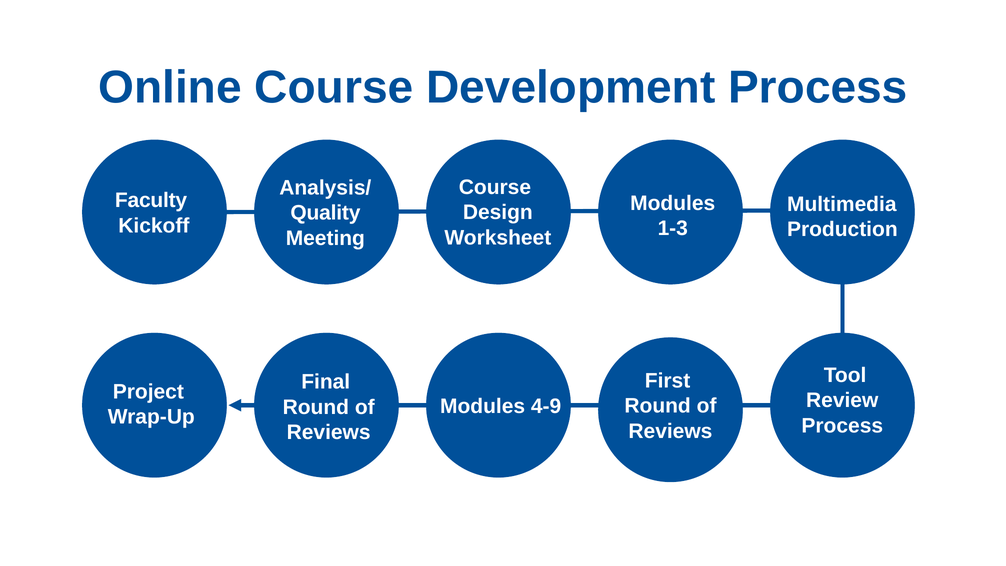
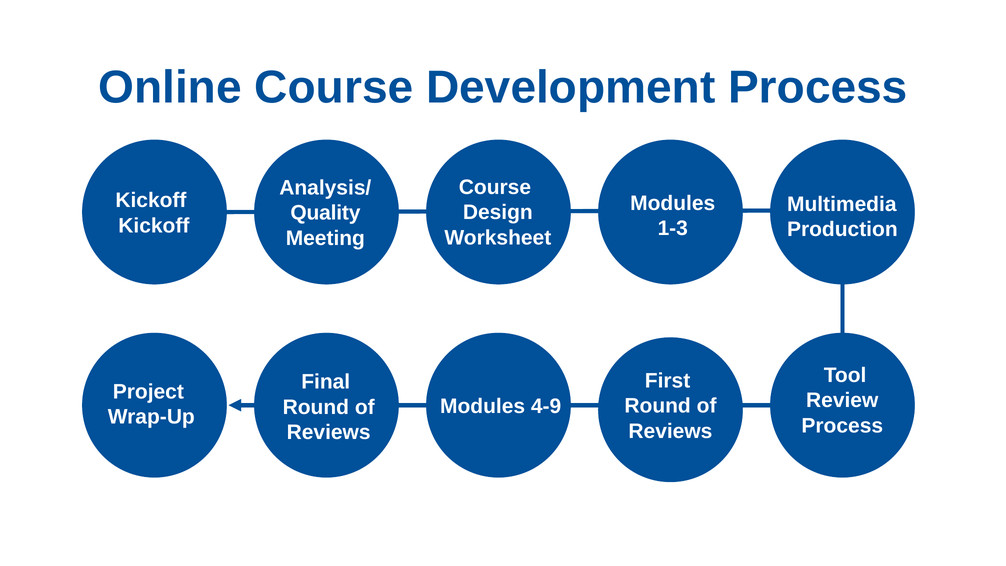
Faculty: Faculty -> Kickoff (151, 201)
